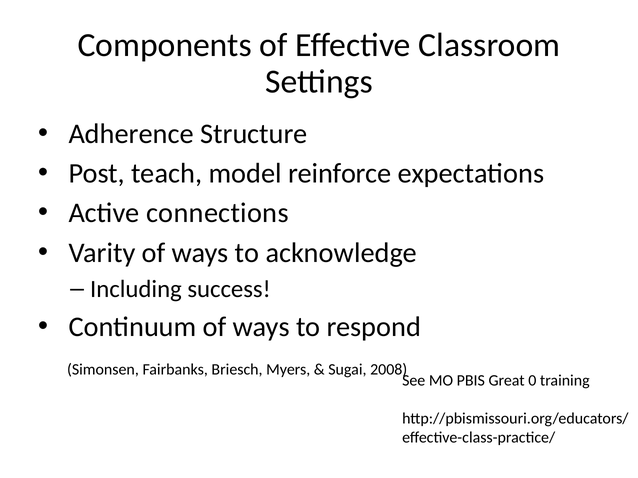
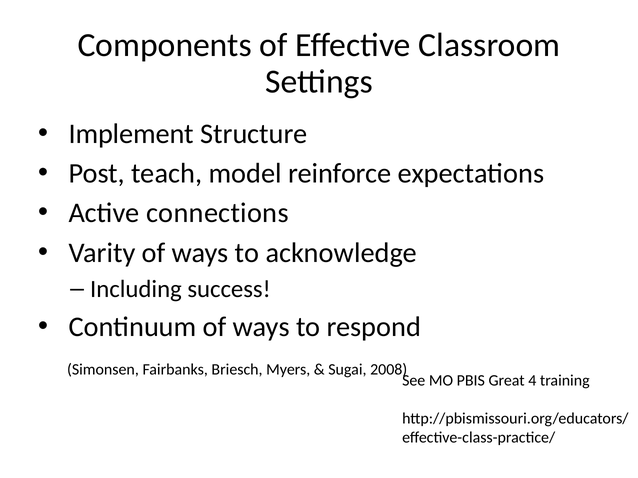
Adherence: Adherence -> Implement (131, 134)
0: 0 -> 4 (532, 381)
